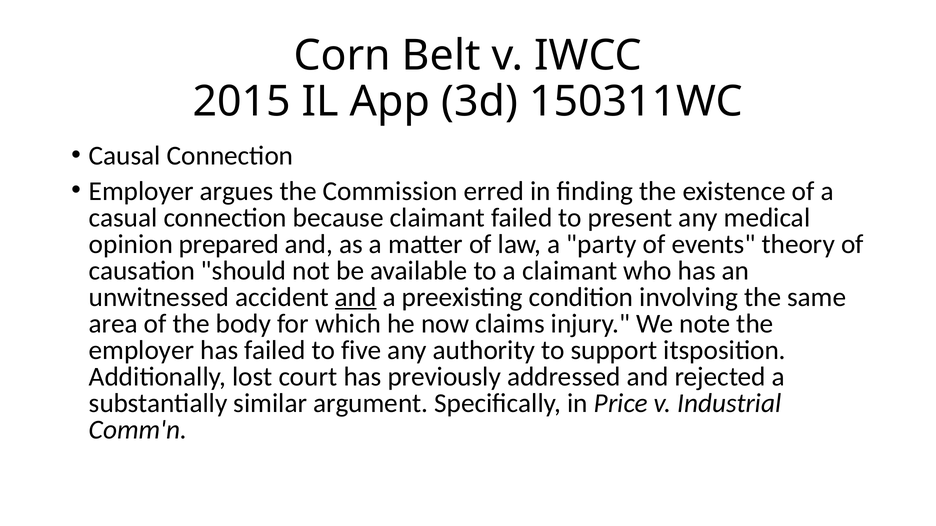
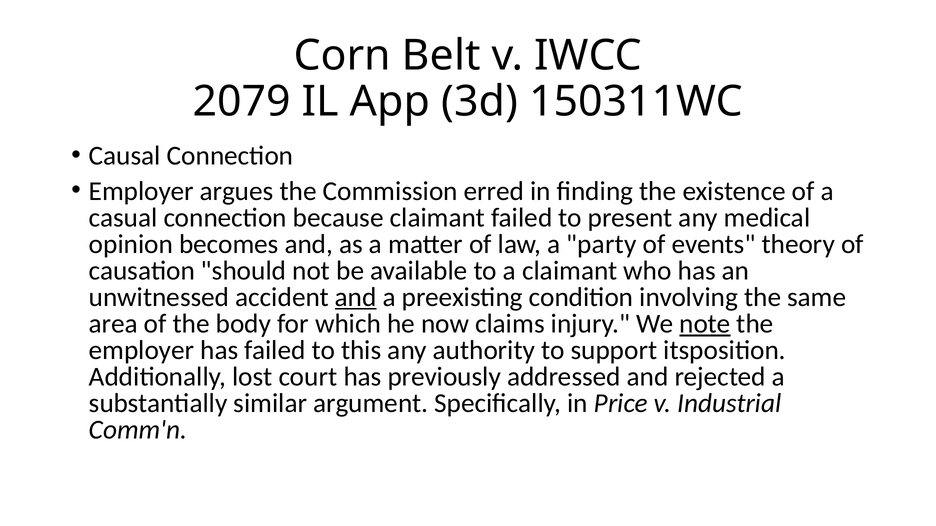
2015: 2015 -> 2079 (242, 102)
prepared: prepared -> becomes (229, 244)
note underline: none -> present (705, 324)
five: five -> this (361, 351)
